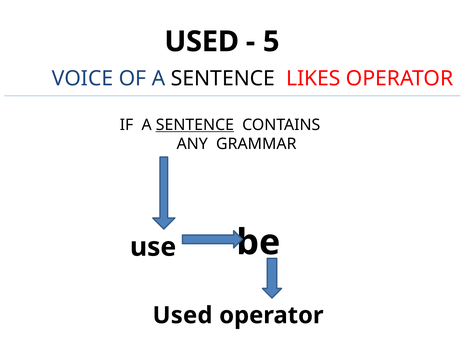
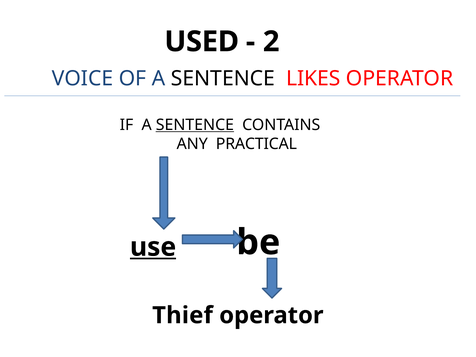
5: 5 -> 2 (271, 42)
GRAMMAR: GRAMMAR -> PRACTICAL (256, 144)
use underline: none -> present (153, 247)
Used: Used -> Thief (183, 315)
